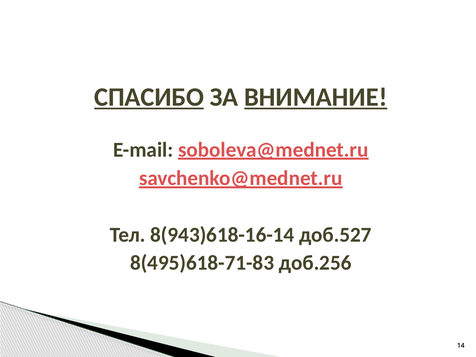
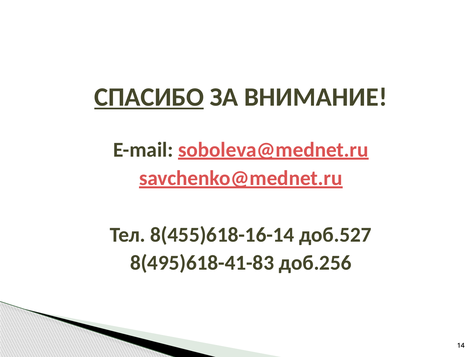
ВНИМАНИЕ underline: present -> none (316, 97)
8(943)618-16-14: 8(943)618-16-14 -> 8(455)618-16-14 (222, 235)
8(495)618-71-83: 8(495)618-71-83 -> 8(495)618-41-83 (202, 263)
